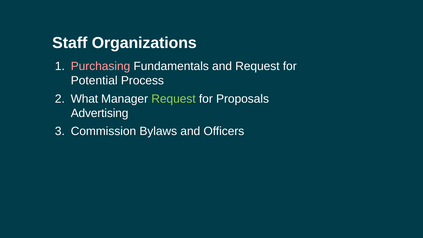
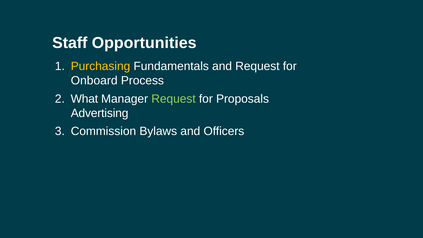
Organizations: Organizations -> Opportunities (144, 43)
Purchasing colour: pink -> yellow (101, 66)
Potential: Potential -> Onboard (94, 81)
